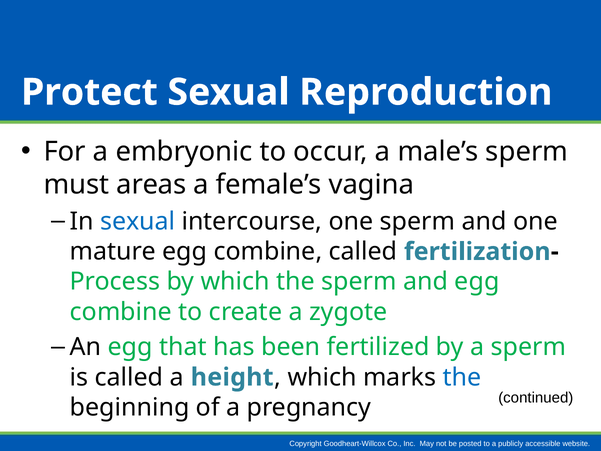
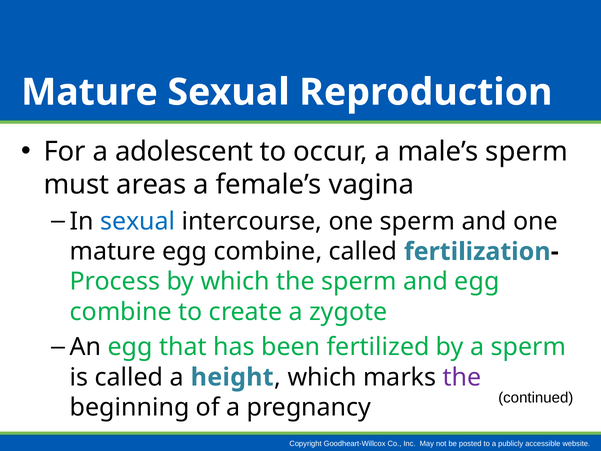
Protect: Protect -> Mature (89, 92)
embryonic: embryonic -> adolescent (184, 152)
the colour: blue -> purple (462, 377)
